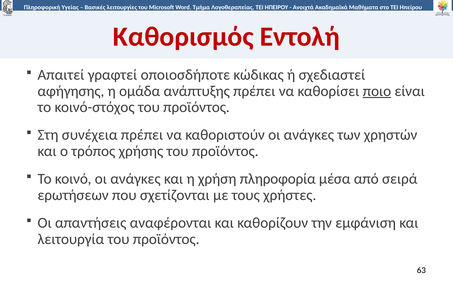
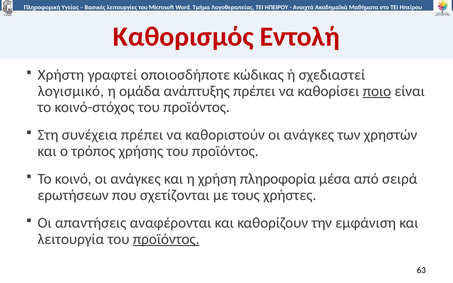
Απαιτεί: Απαιτεί -> Χρήστη (61, 75)
αφήγησης: αφήγησης -> λογισμικό (71, 91)
προϊόντος underline: none -> present (166, 239)
